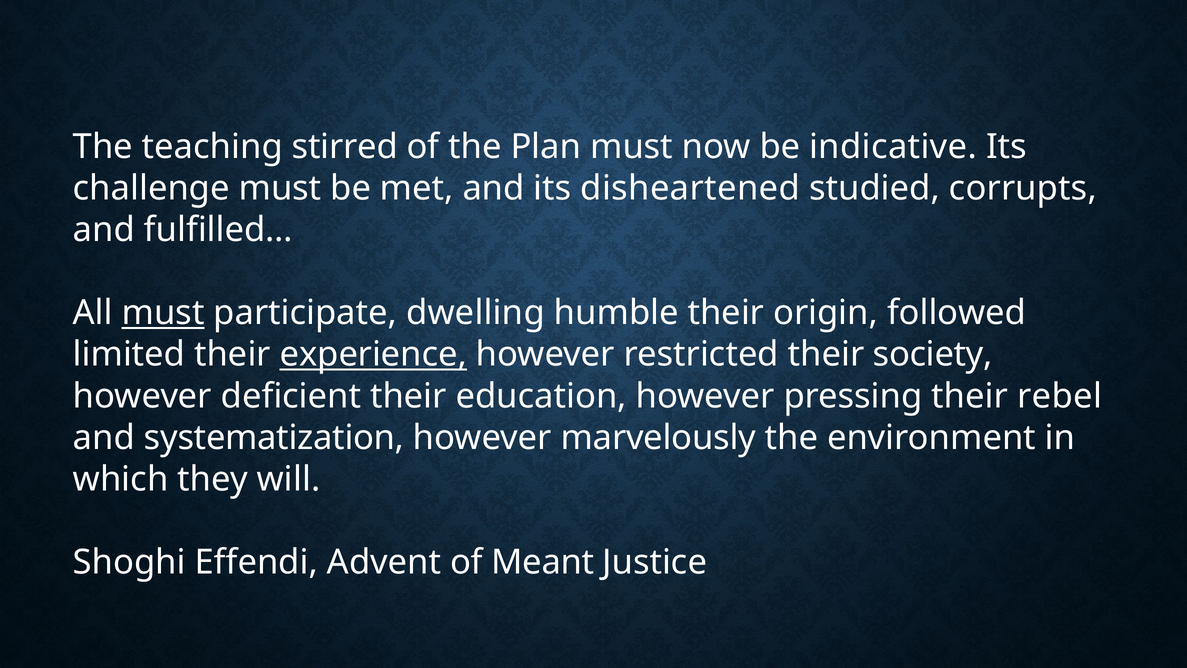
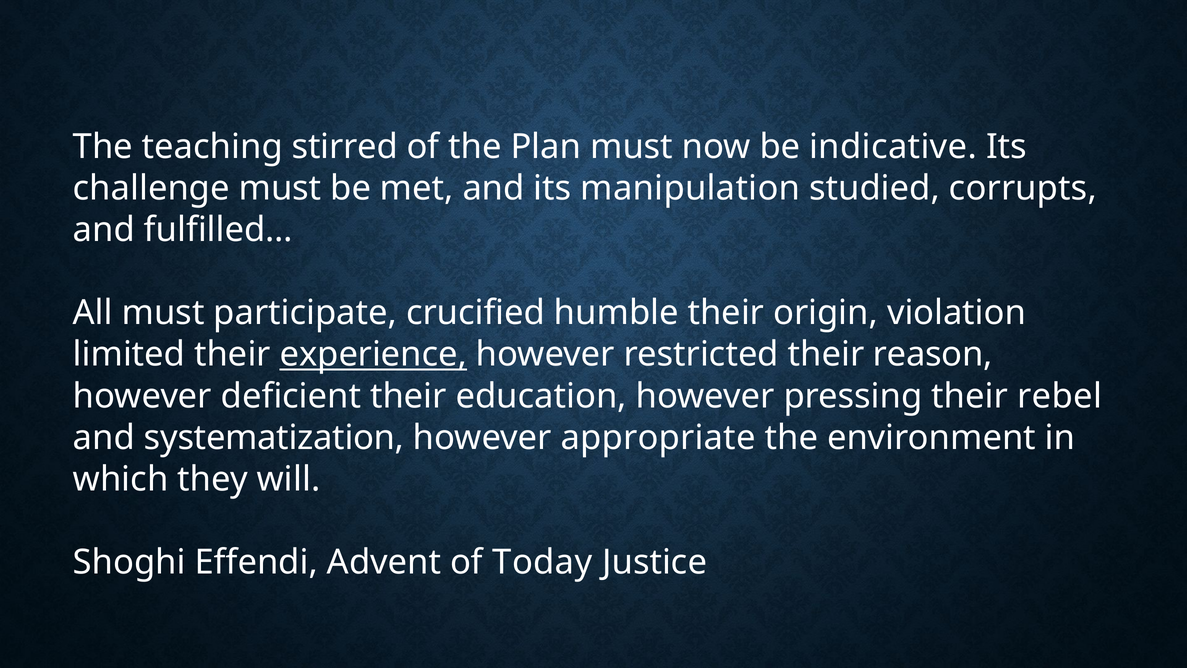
disheartened: disheartened -> manipulation (690, 188)
must underline: present -> none (163, 313)
dwelling: dwelling -> crucified (476, 313)
followed: followed -> violation (957, 313)
society: society -> reason (933, 354)
marvelously: marvelously -> appropriate (658, 438)
Meant: Meant -> Today (542, 562)
